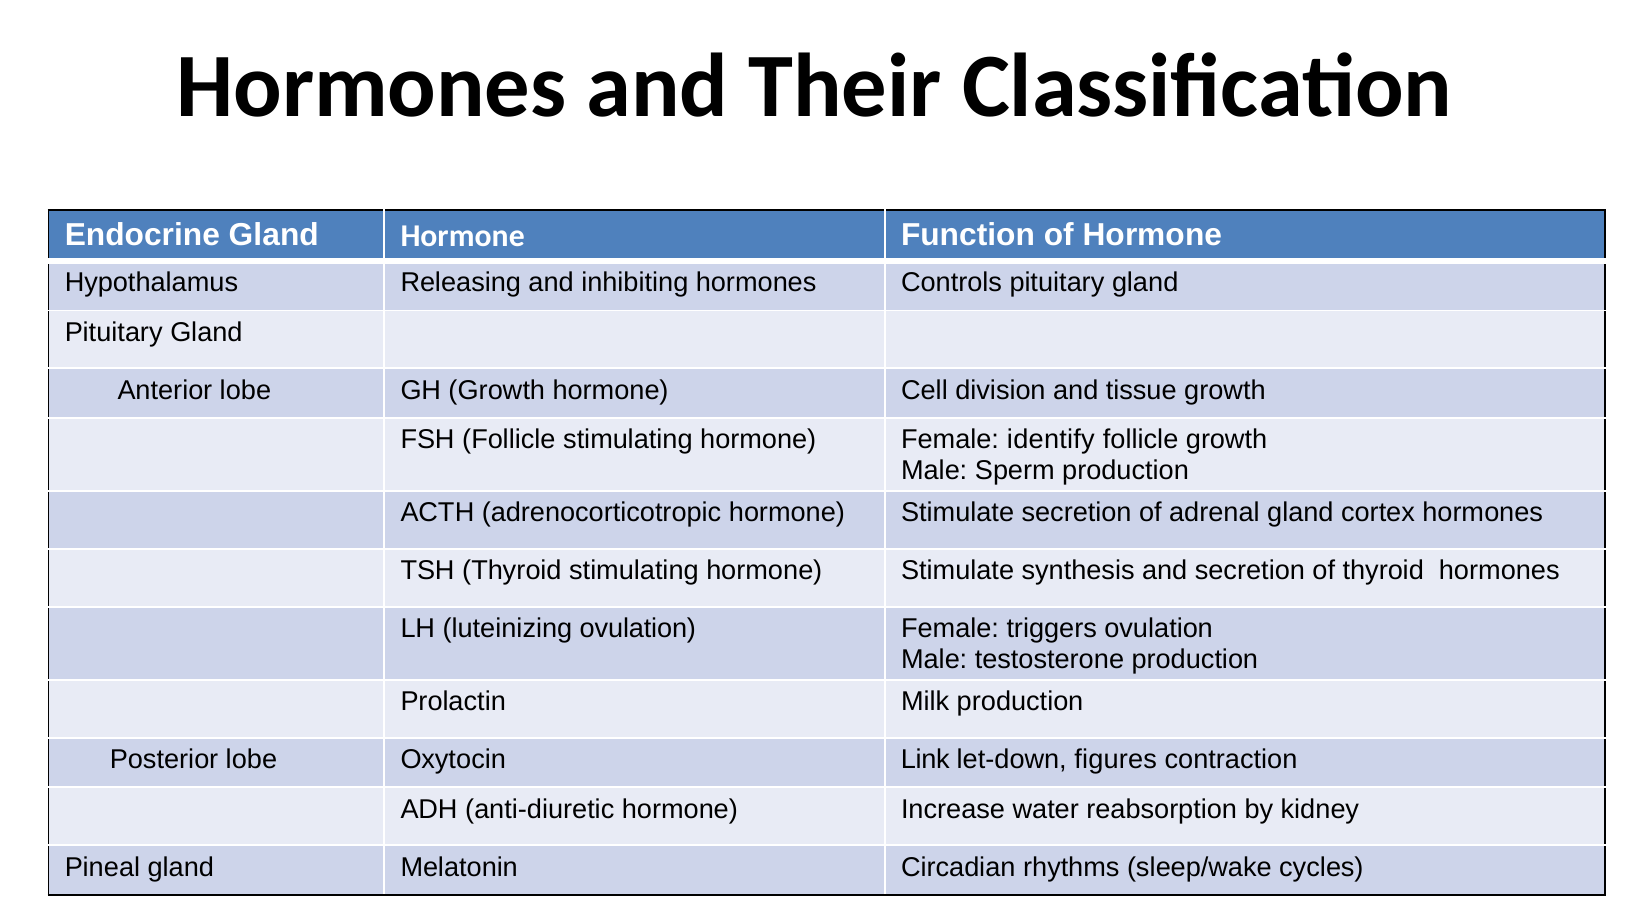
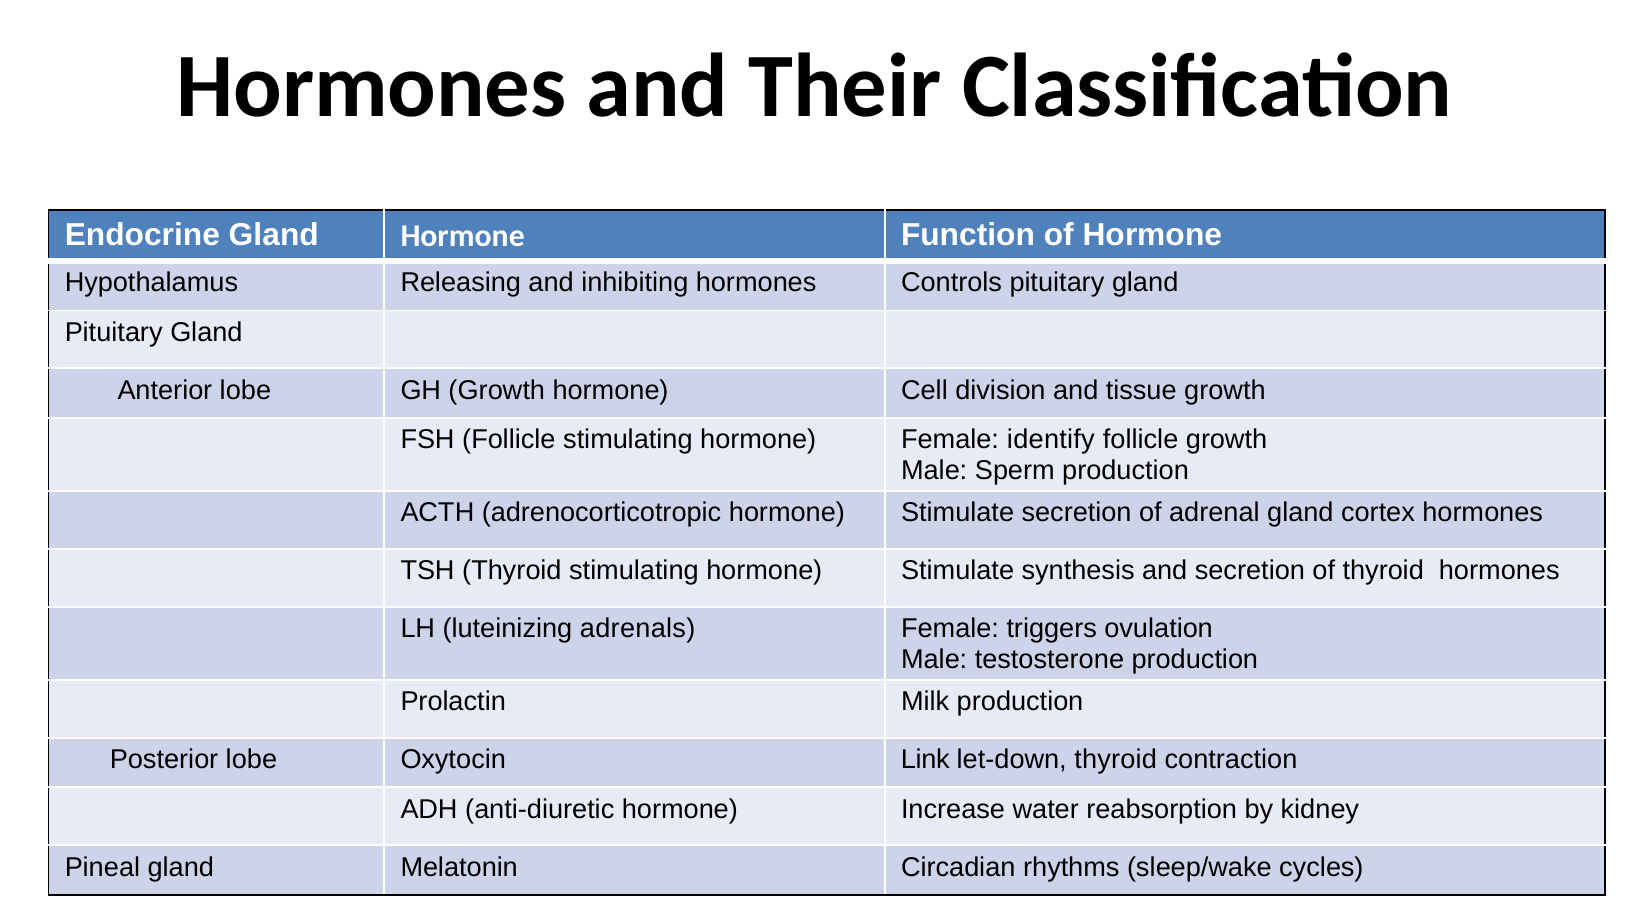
luteinizing ovulation: ovulation -> adrenals (638, 629)
let-down figures: figures -> thyroid (1116, 760)
